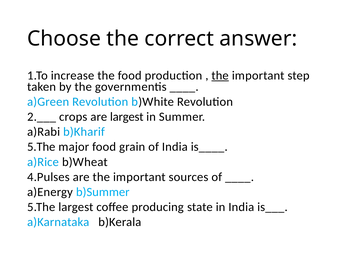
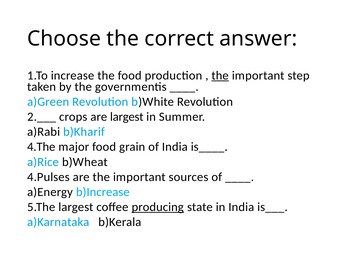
5.The: 5.The -> 4.The (41, 147)
b)Summer: b)Summer -> b)Increase (103, 192)
producing underline: none -> present (158, 207)
